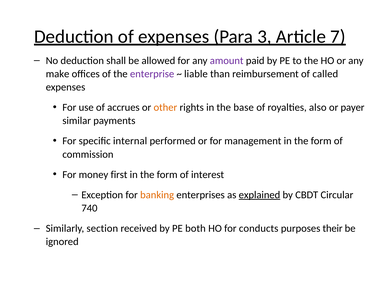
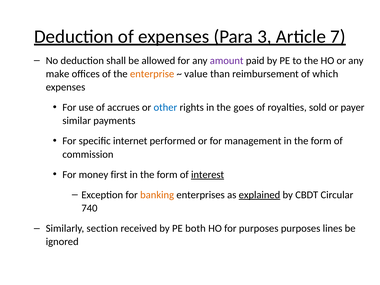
enterprise colour: purple -> orange (152, 74)
liable: liable -> value (196, 74)
called: called -> which (325, 74)
other colour: orange -> blue (165, 107)
base: base -> goes (244, 107)
also: also -> sold (318, 107)
internal: internal -> internet (130, 141)
interest underline: none -> present (208, 175)
for conducts: conducts -> purposes (259, 228)
their: their -> lines (333, 228)
